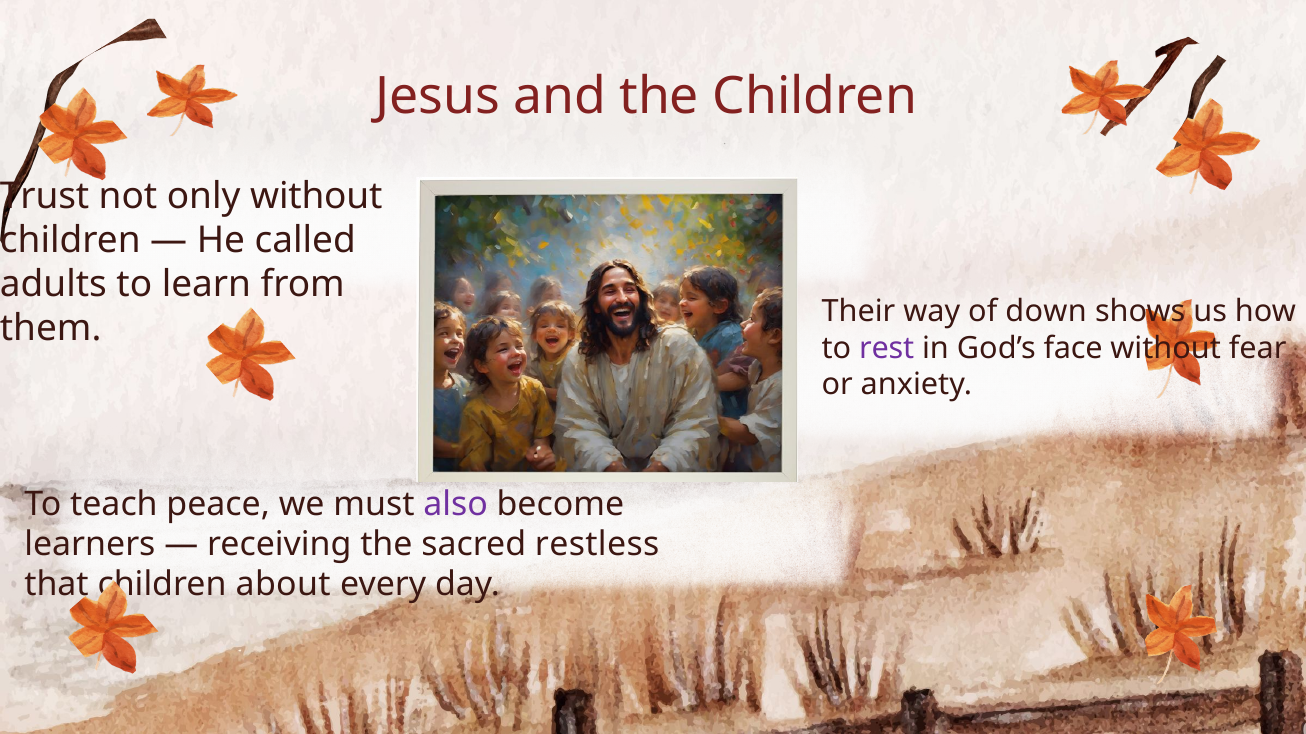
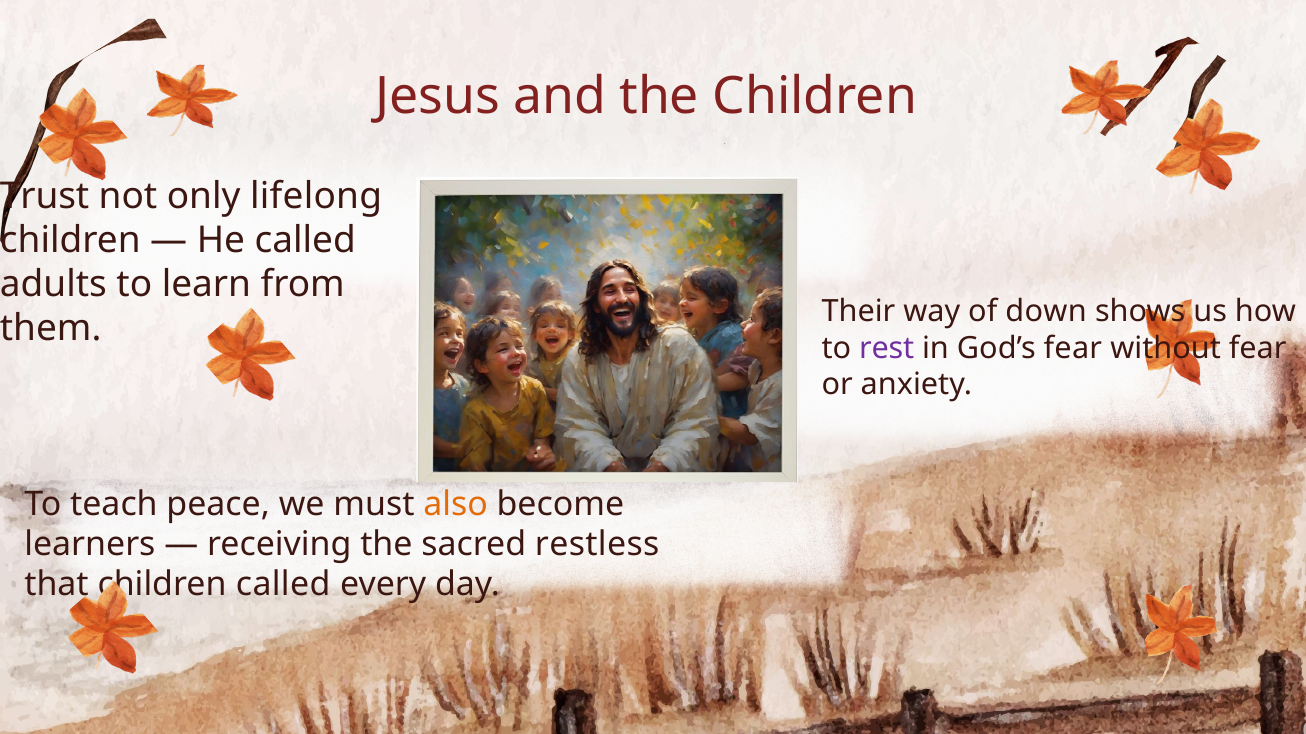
only without: without -> lifelong (316, 196)
God’s face: face -> fear (1073, 348)
also colour: purple -> orange (456, 504)
about: about -> called (283, 585)
